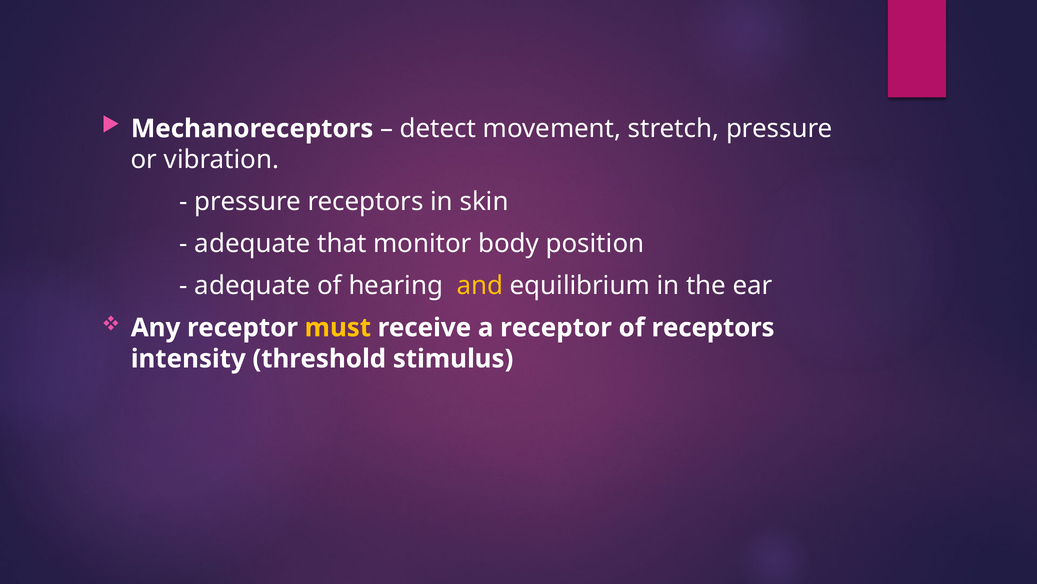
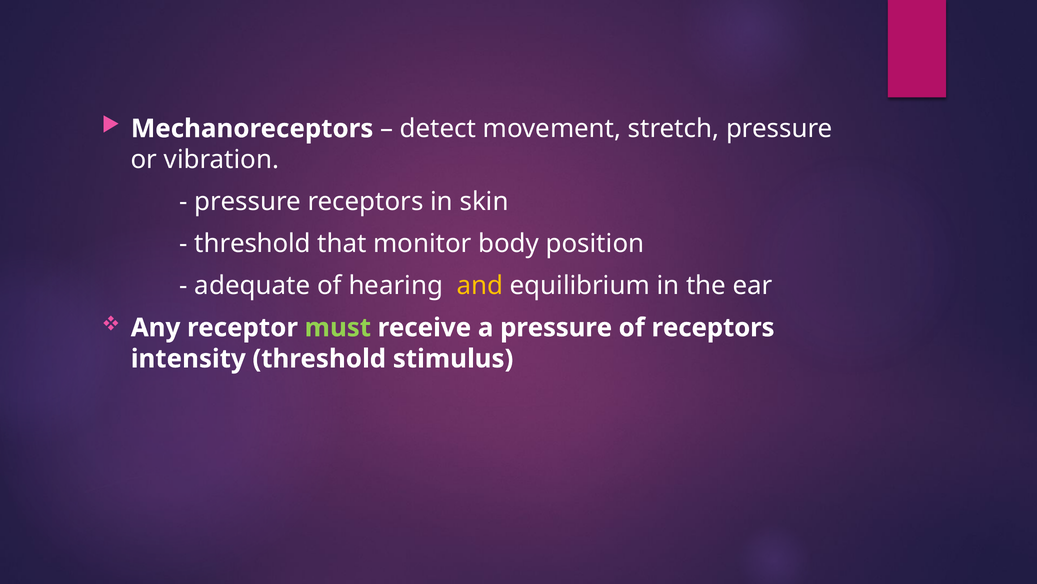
adequate: adequate -> threshold (253, 243)
must colour: yellow -> light green (338, 327)
a receptor: receptor -> pressure (556, 327)
